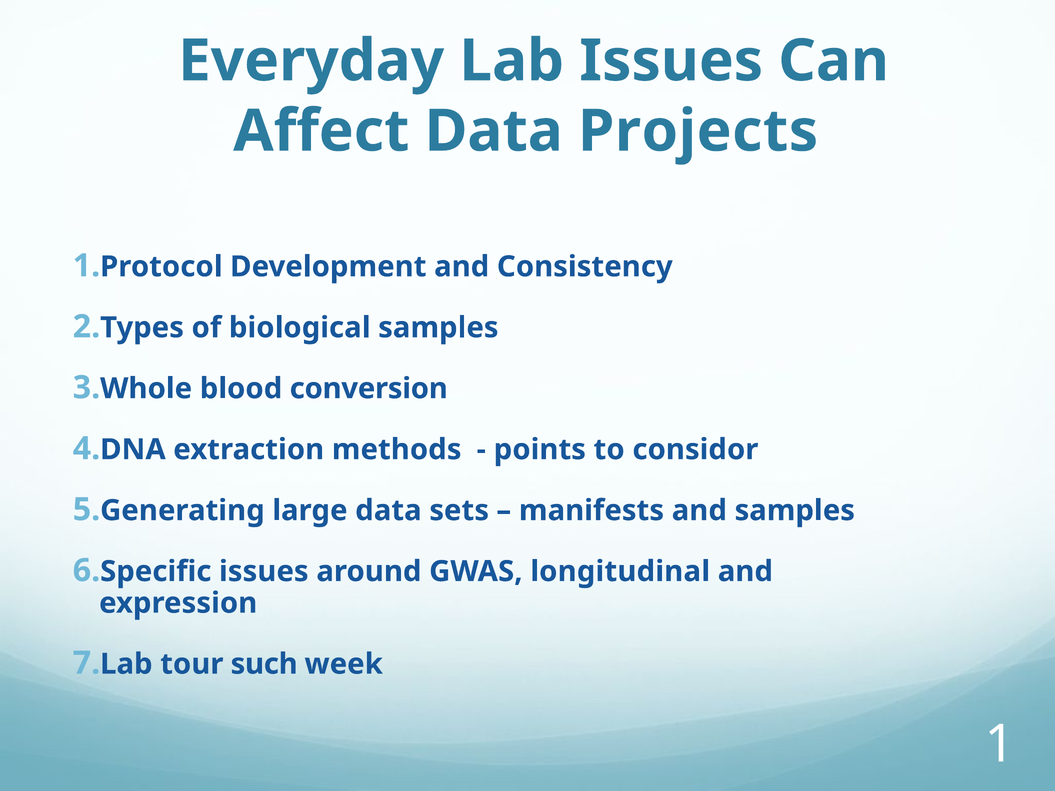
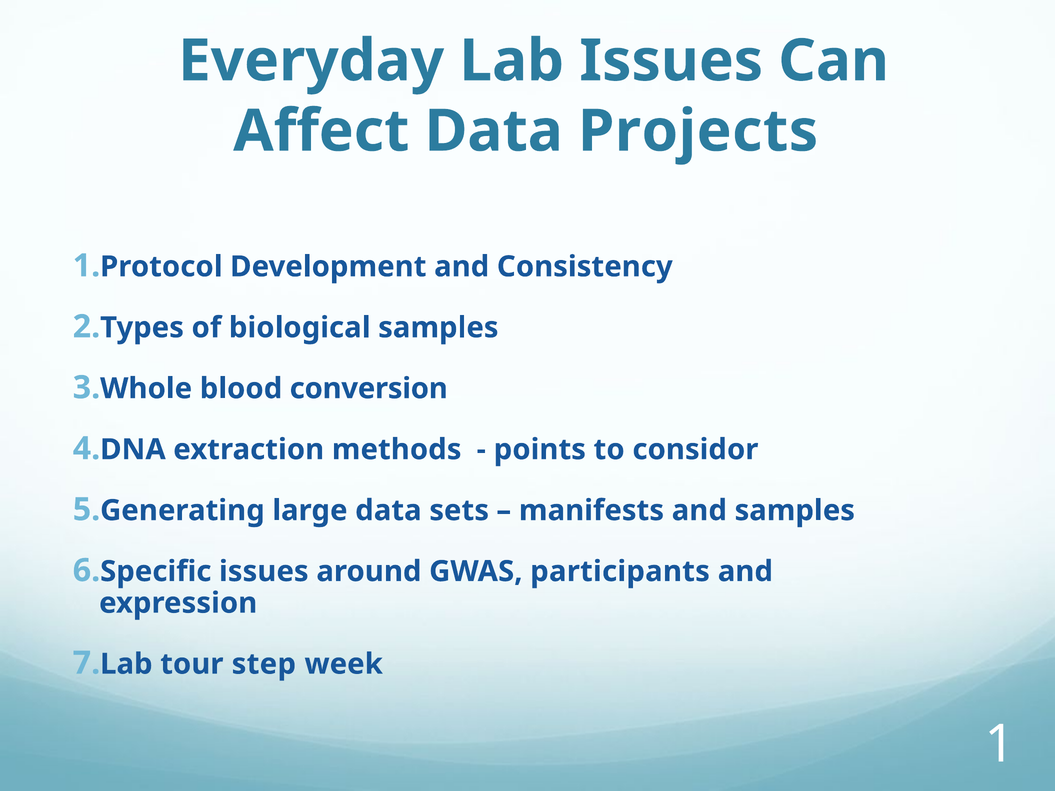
longitudinal: longitudinal -> participants (620, 572)
such: such -> step (264, 664)
